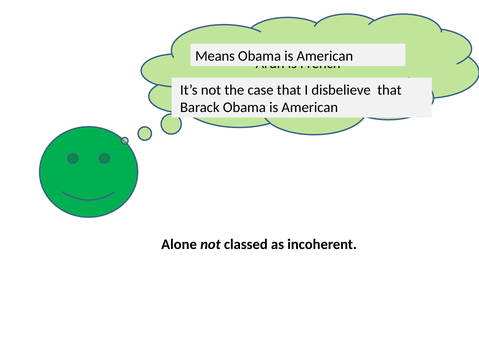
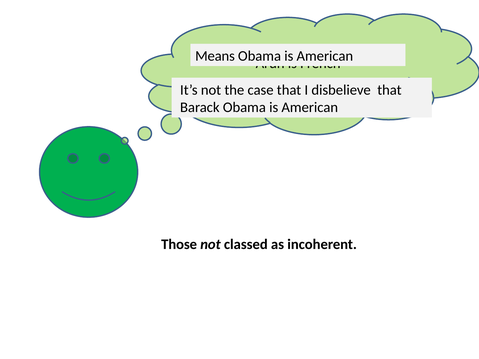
Alone: Alone -> Those (179, 245)
